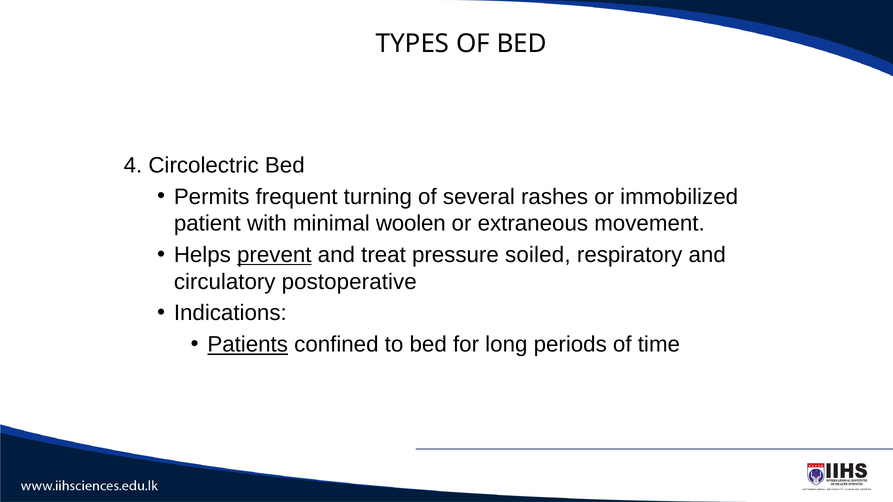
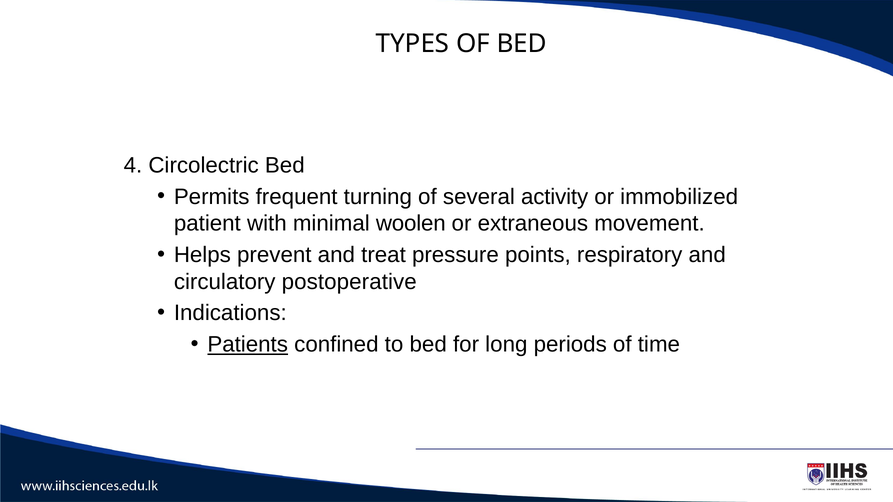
rashes: rashes -> activity (555, 197)
prevent underline: present -> none (274, 255)
soiled: soiled -> points (538, 255)
